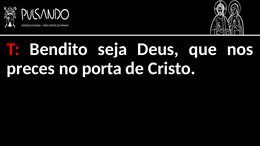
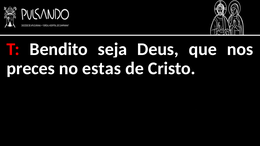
porta: porta -> estas (102, 69)
